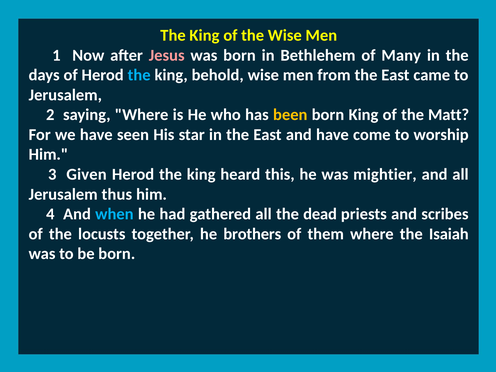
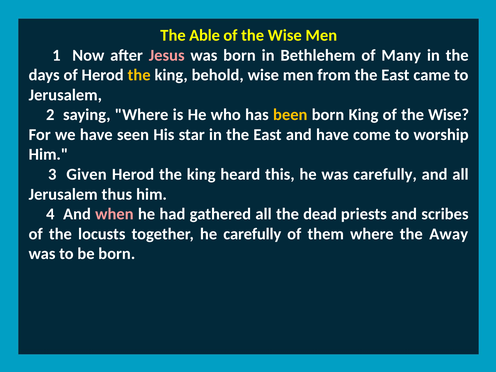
King: King -> Able (205, 35)
the colour: light blue -> yellow (139, 75)
King of the Matt: Matt -> Wise (449, 115)
was mightier: mightier -> carefully (385, 174)
when colour: light blue -> pink (114, 214)
he brothers: brothers -> carefully (252, 234)
Isaiah: Isaiah -> Away (449, 234)
